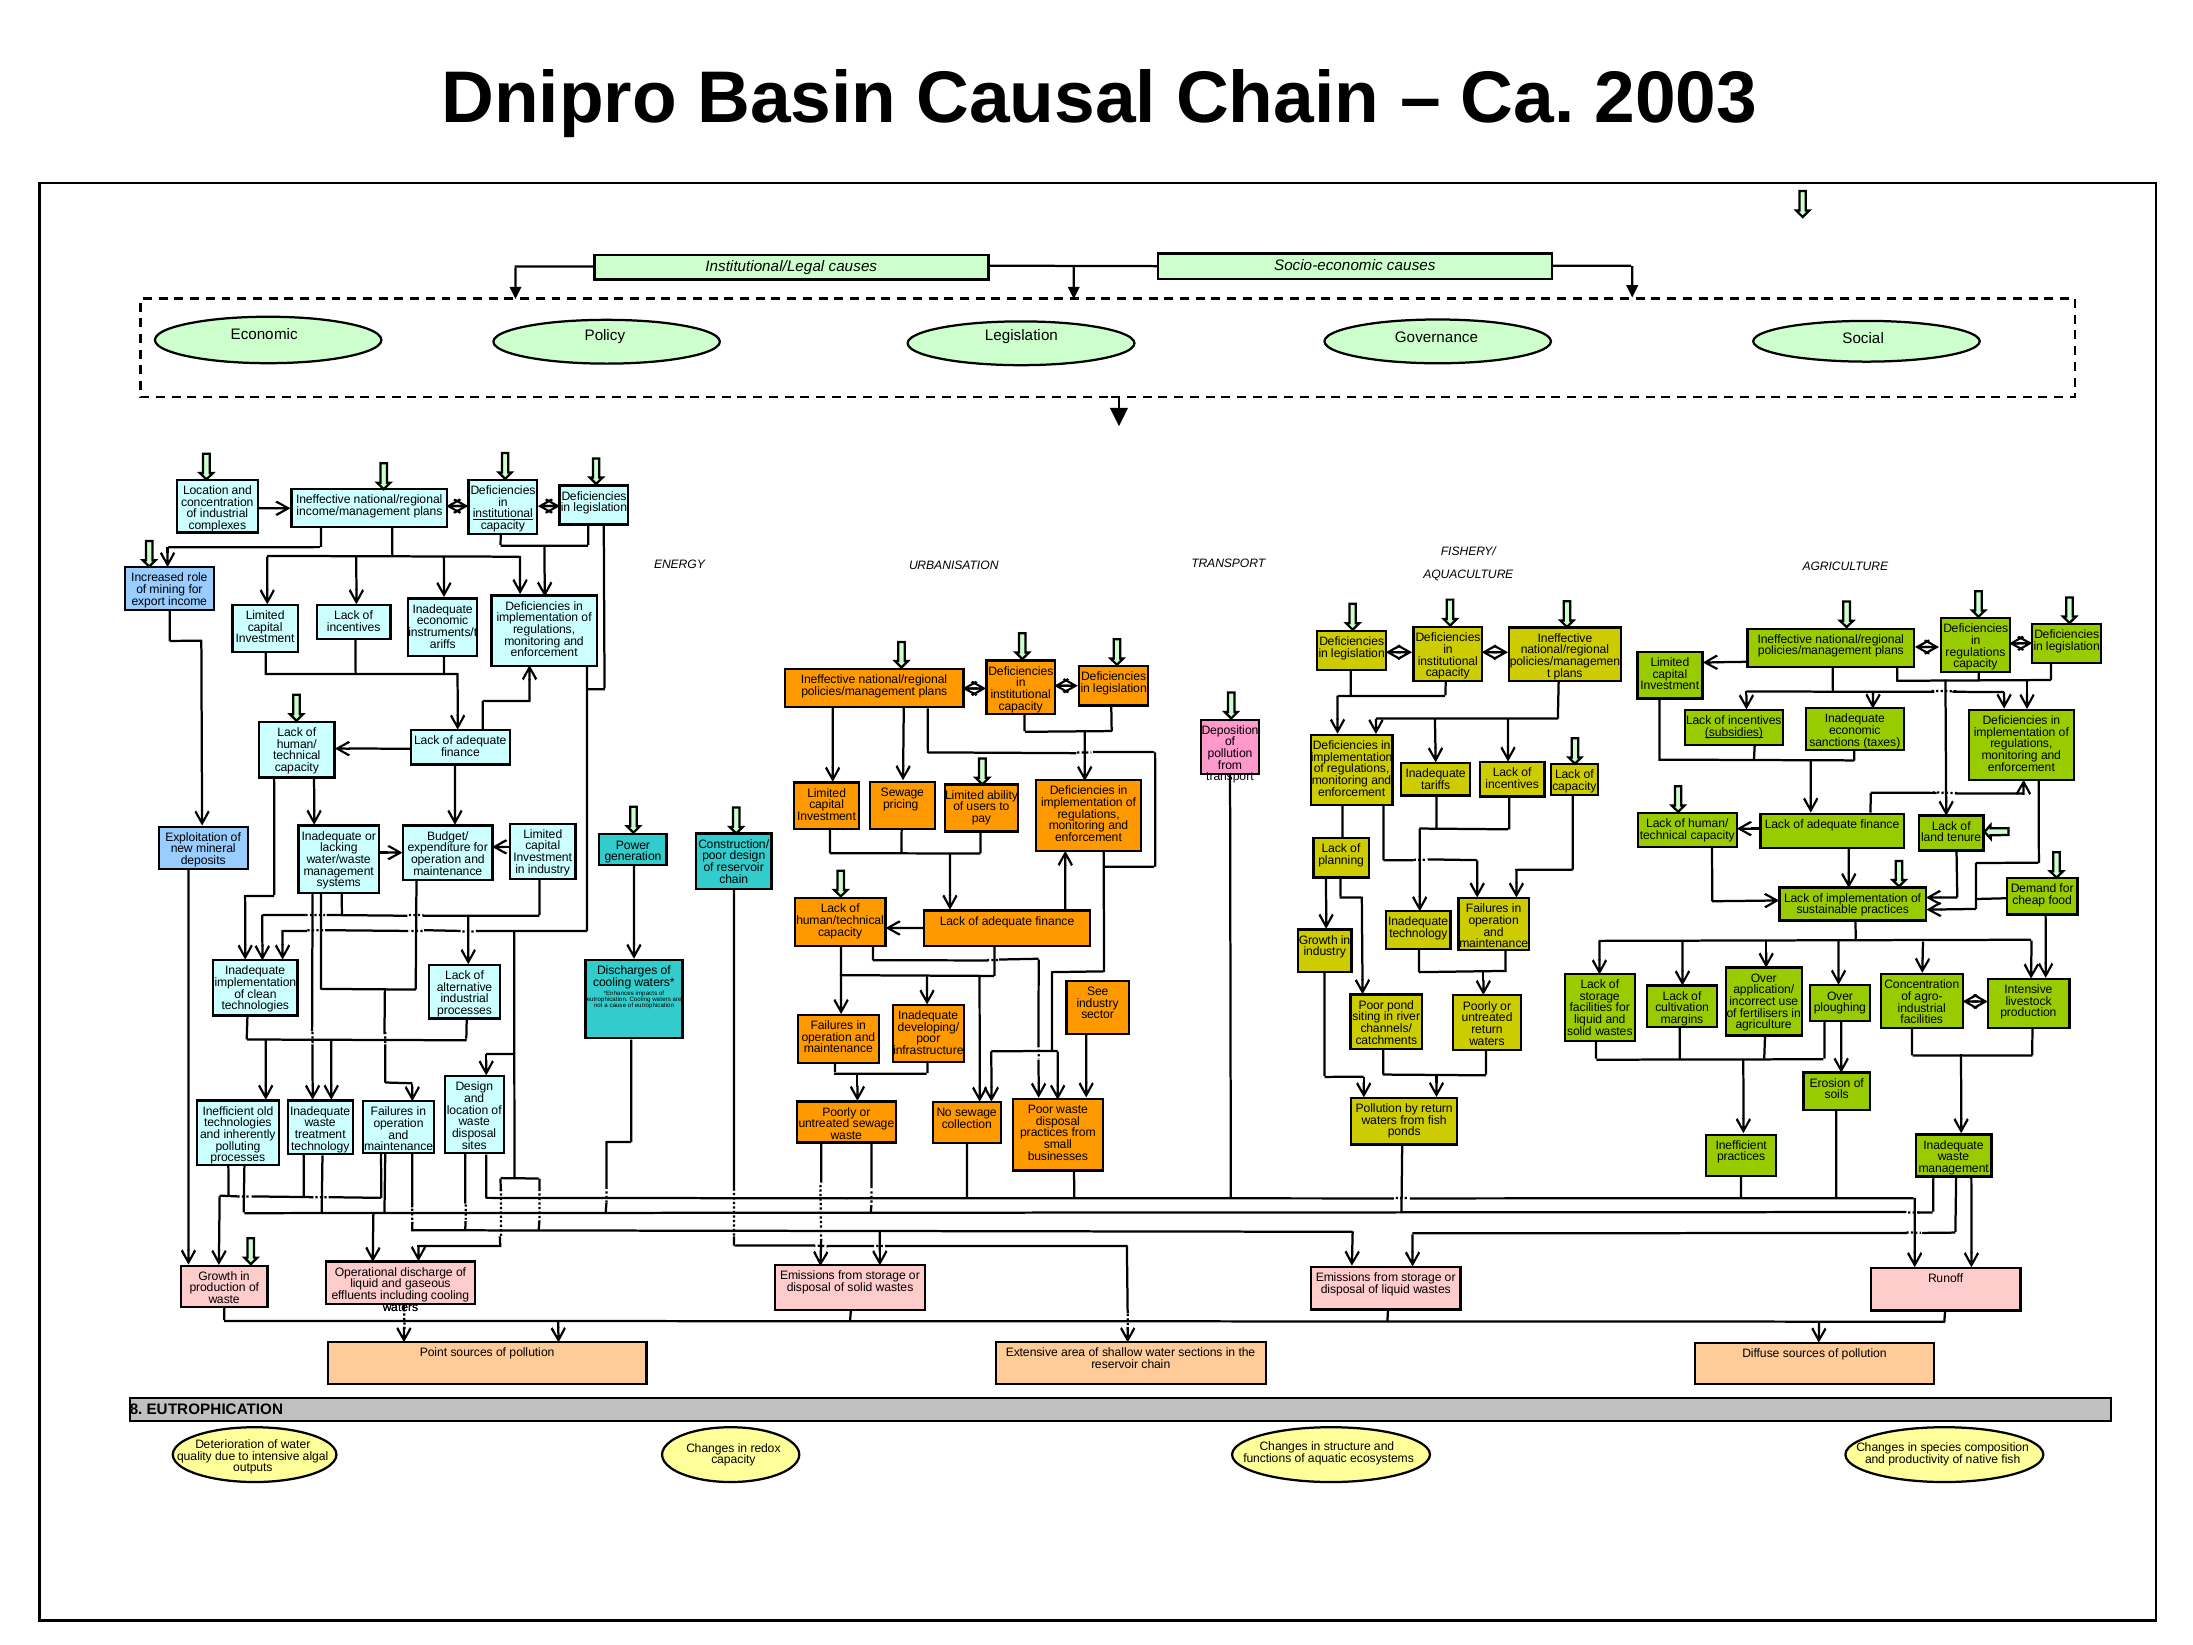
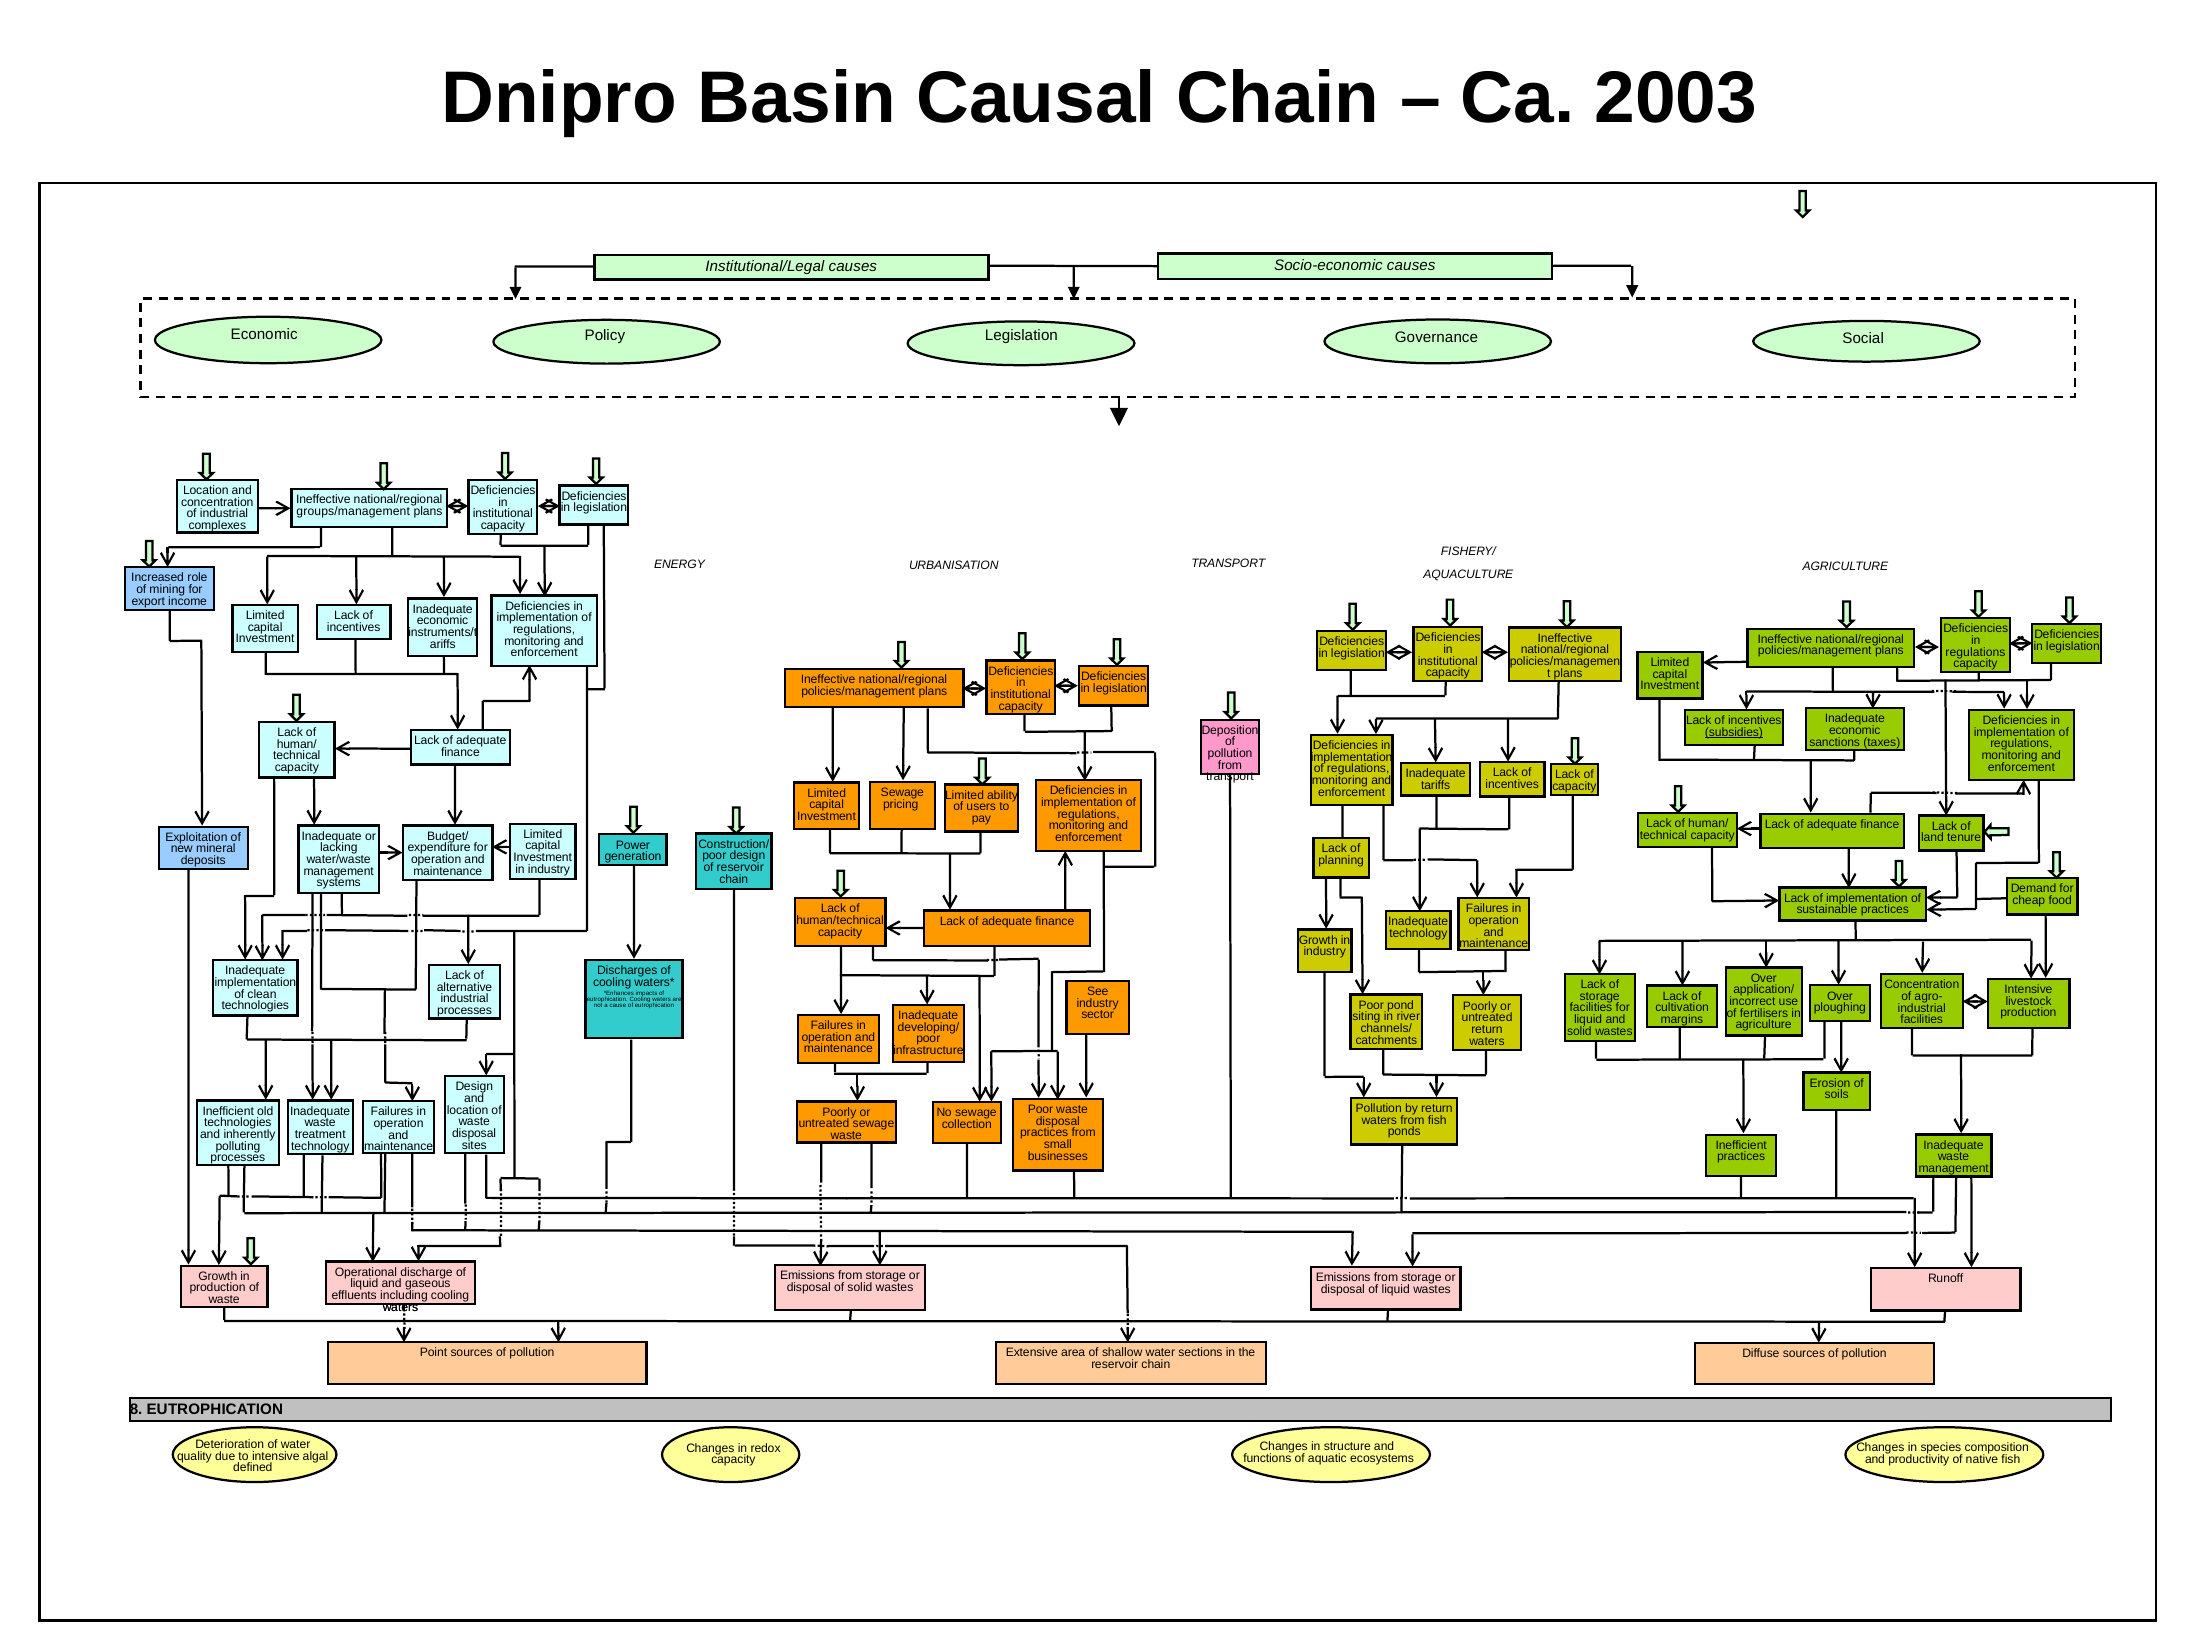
income/management: income/management -> groups/management (353, 511)
institutional underline: present -> none (503, 514)
outputs: outputs -> defined (253, 1468)
